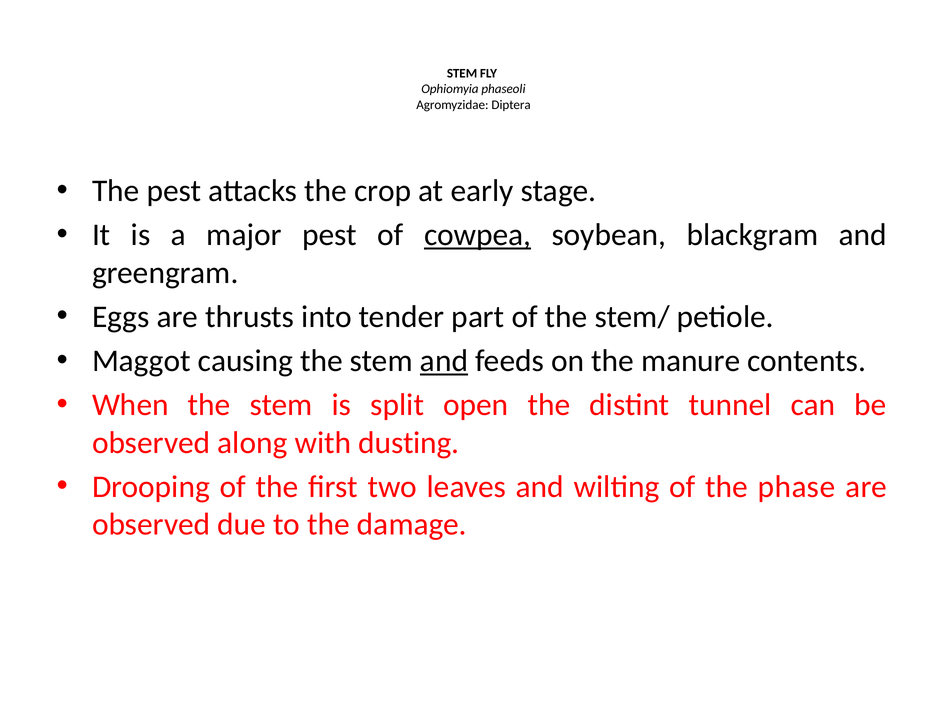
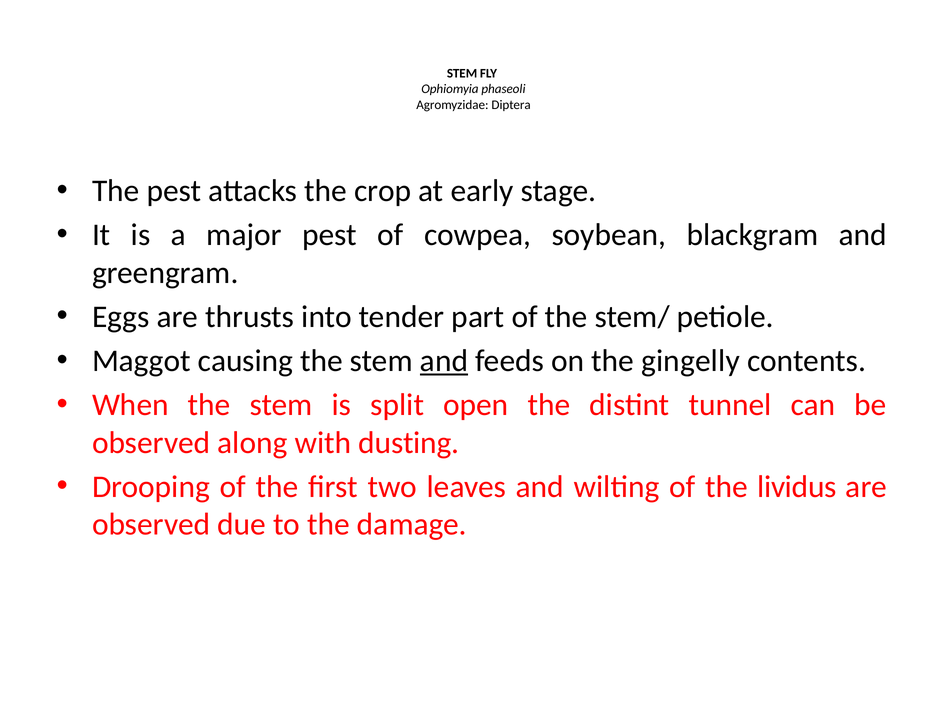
cowpea underline: present -> none (478, 235)
manure: manure -> gingelly (691, 361)
phase: phase -> lividus (797, 487)
